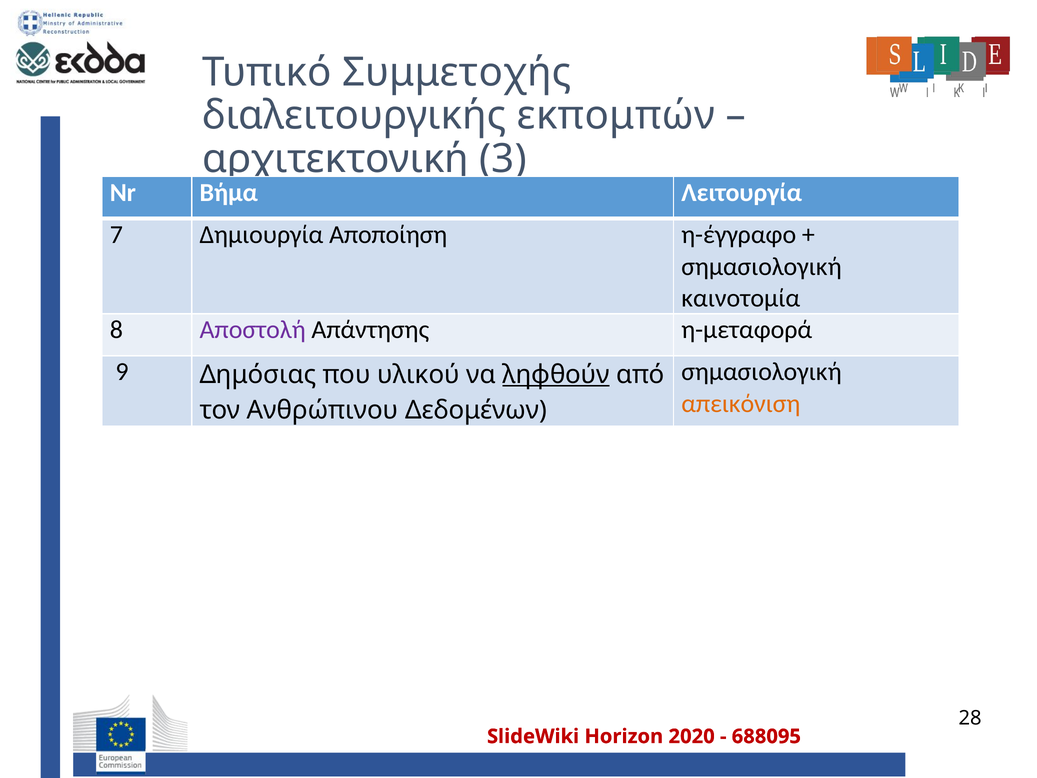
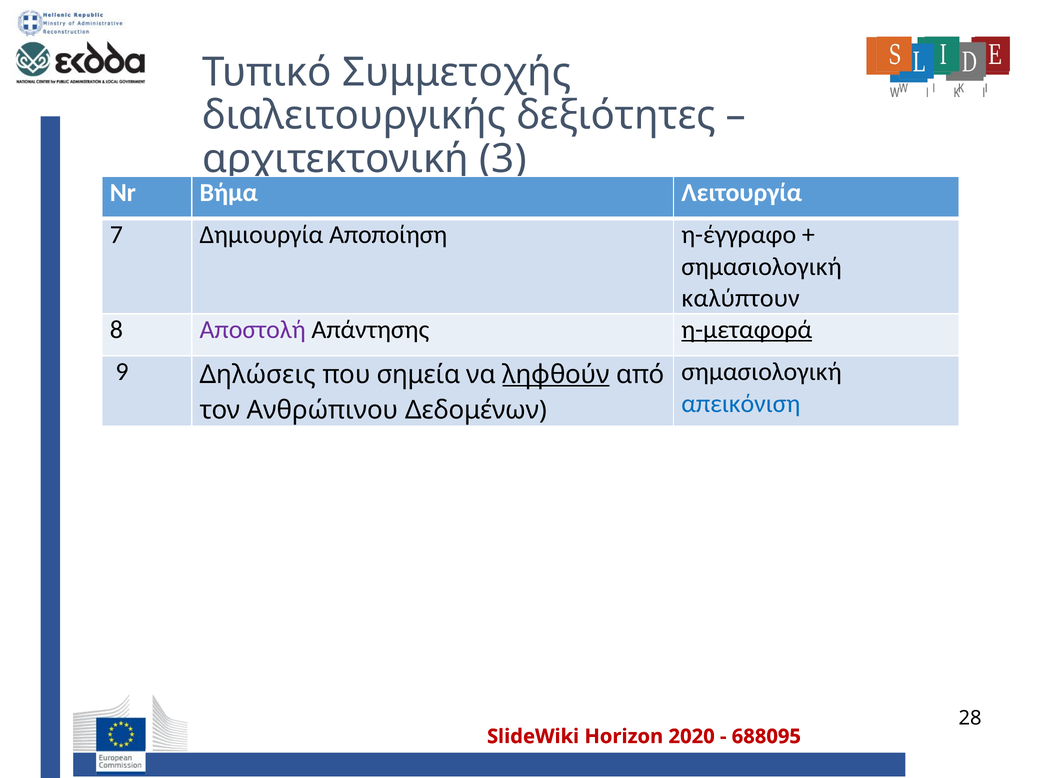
εκπομπών: εκπομπών -> δεξιότητες (616, 116)
καινοτομία: καινοτομία -> καλύπτουν (741, 298)
η-μεταφορά underline: none -> present (747, 330)
Δημόσιας: Δημόσιας -> Δηλώσεις (258, 375)
υλικού: υλικού -> σημεία (419, 375)
απεικόνιση colour: orange -> blue (741, 403)
